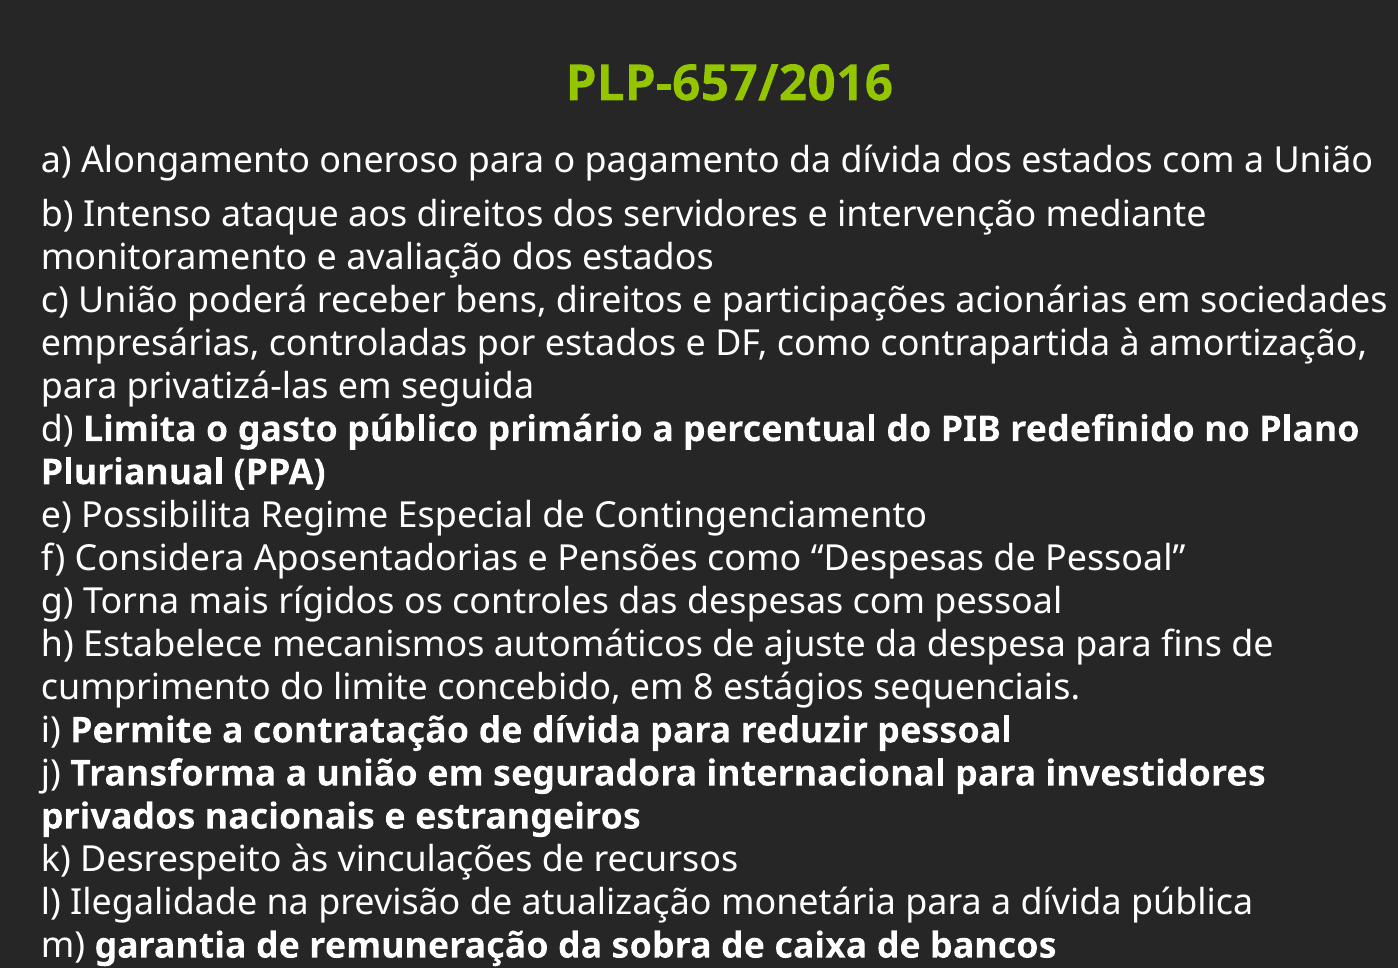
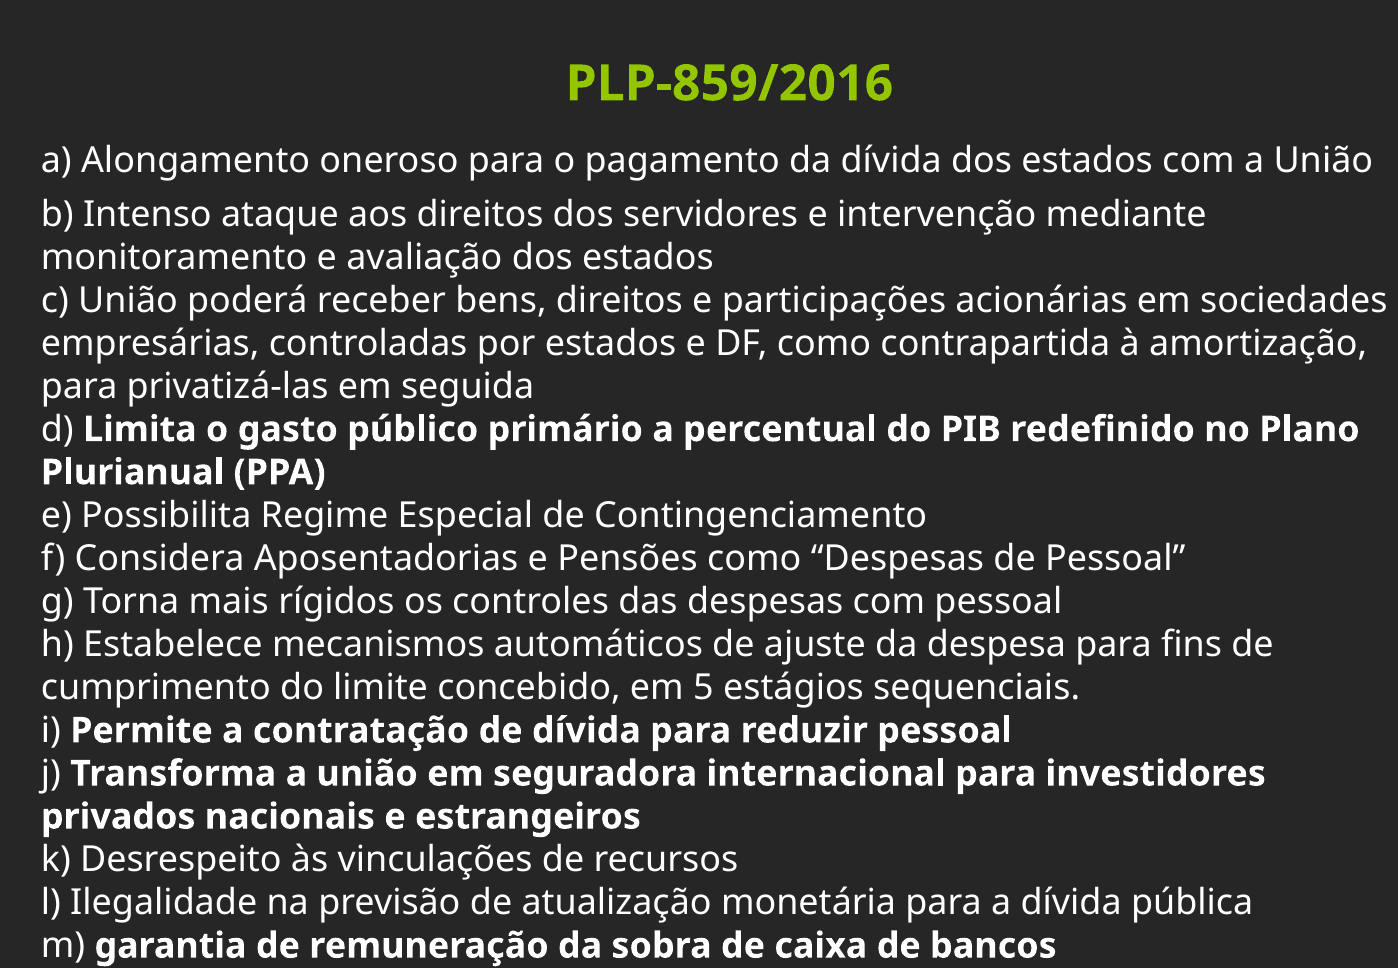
PLP-657/2016: PLP-657/2016 -> PLP-859/2016 (729, 84)
8: 8 -> 5 (703, 687)
